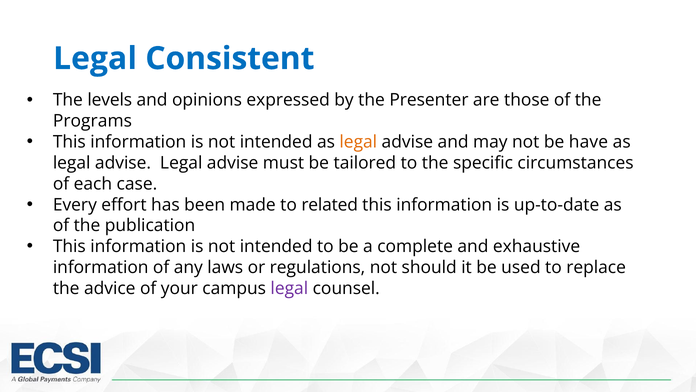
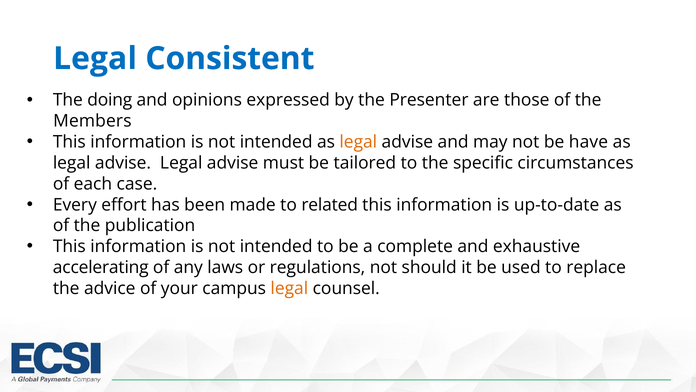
levels: levels -> doing (110, 100)
Programs: Programs -> Members (92, 121)
information: information -> accelerating (101, 267)
legal colour: purple -> orange (289, 288)
